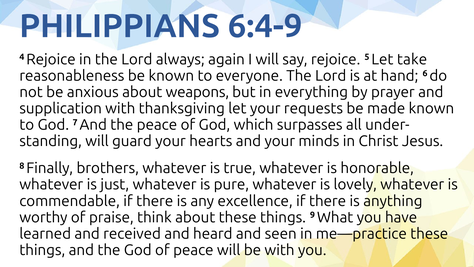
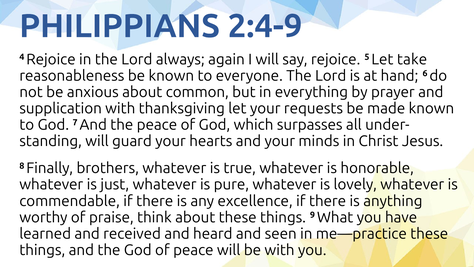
6:4-9: 6:4-9 -> 2:4-9 (265, 26)
weapons: weapons -> common (197, 92)
